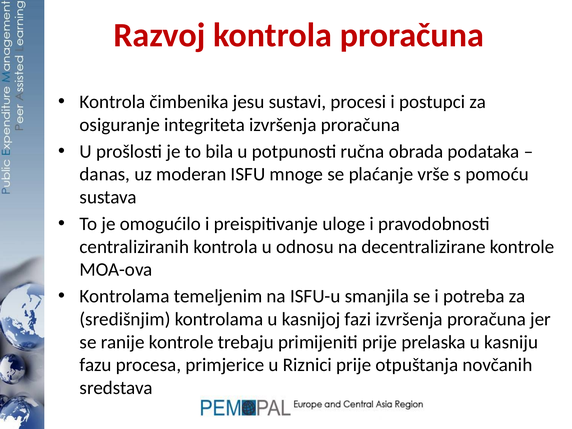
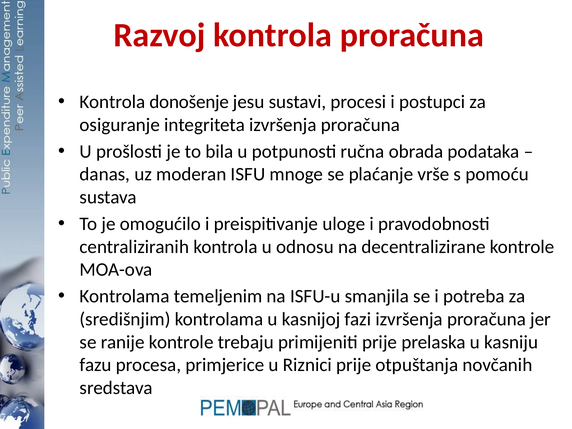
čimbenika: čimbenika -> donošenje (189, 102)
